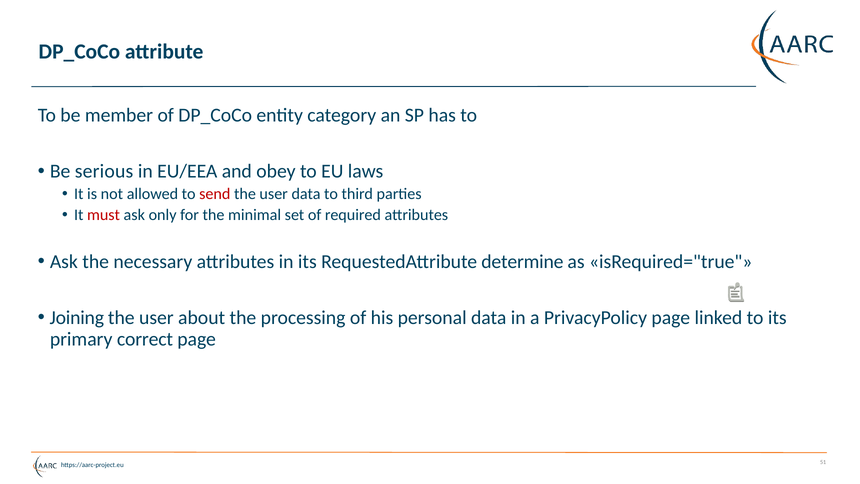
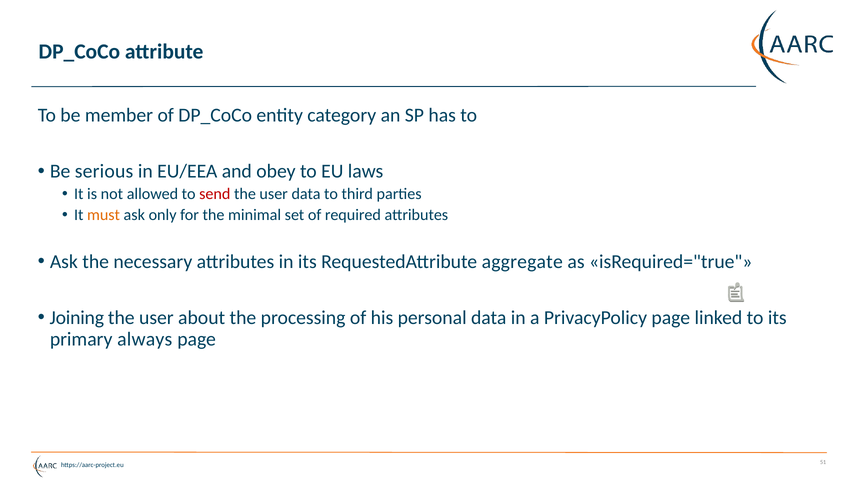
must colour: red -> orange (104, 215)
determine: determine -> aggregate (522, 262)
correct: correct -> always (145, 339)
